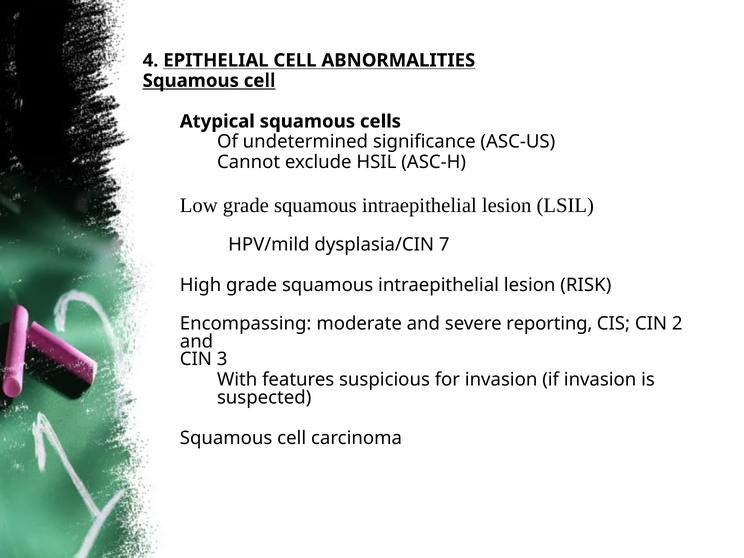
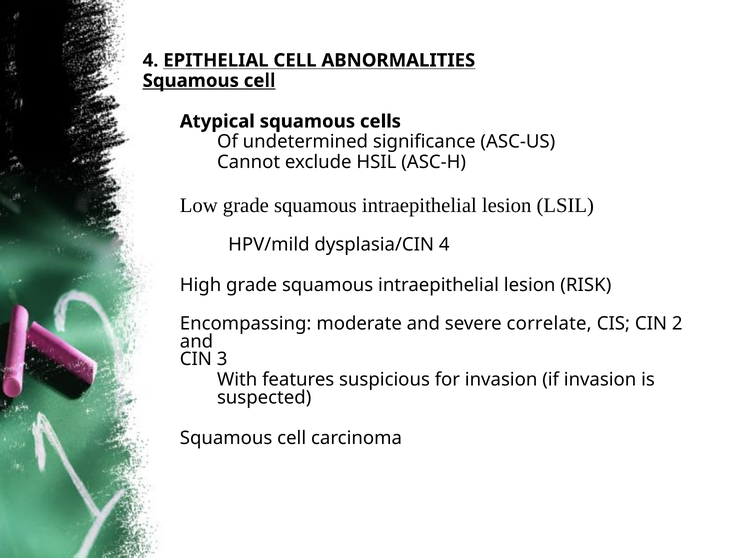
dysplasia/CIN 7: 7 -> 4 (444, 245)
reporting: reporting -> correlate (549, 324)
